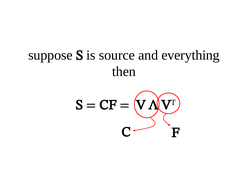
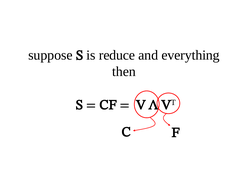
source: source -> reduce (117, 55)
